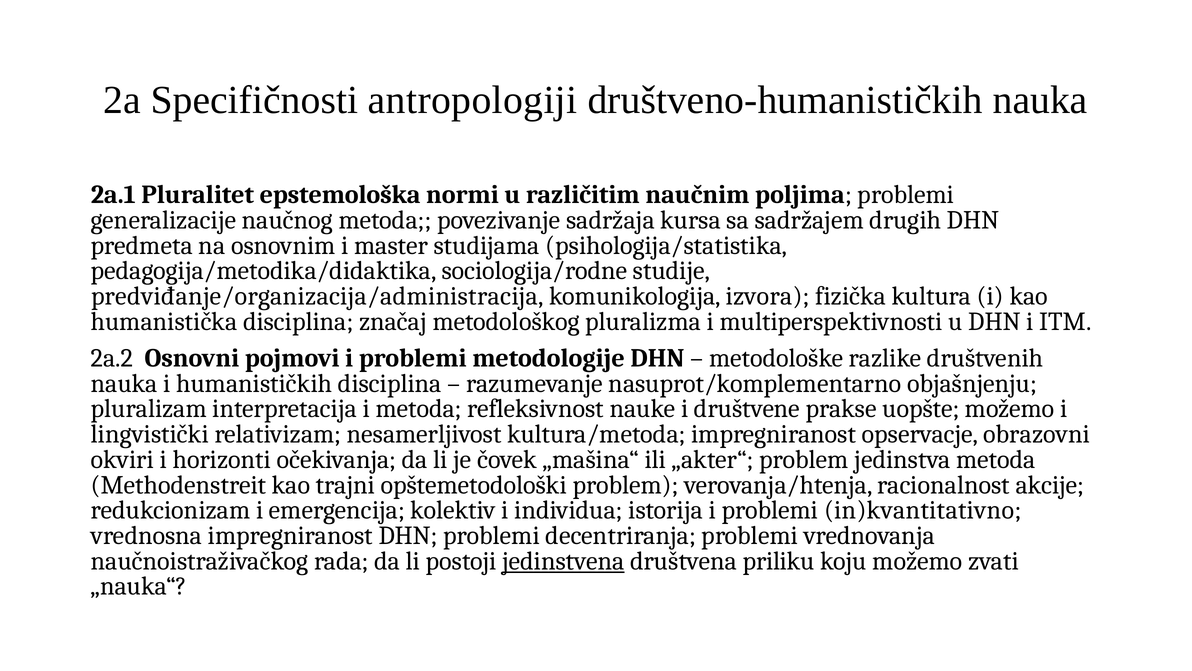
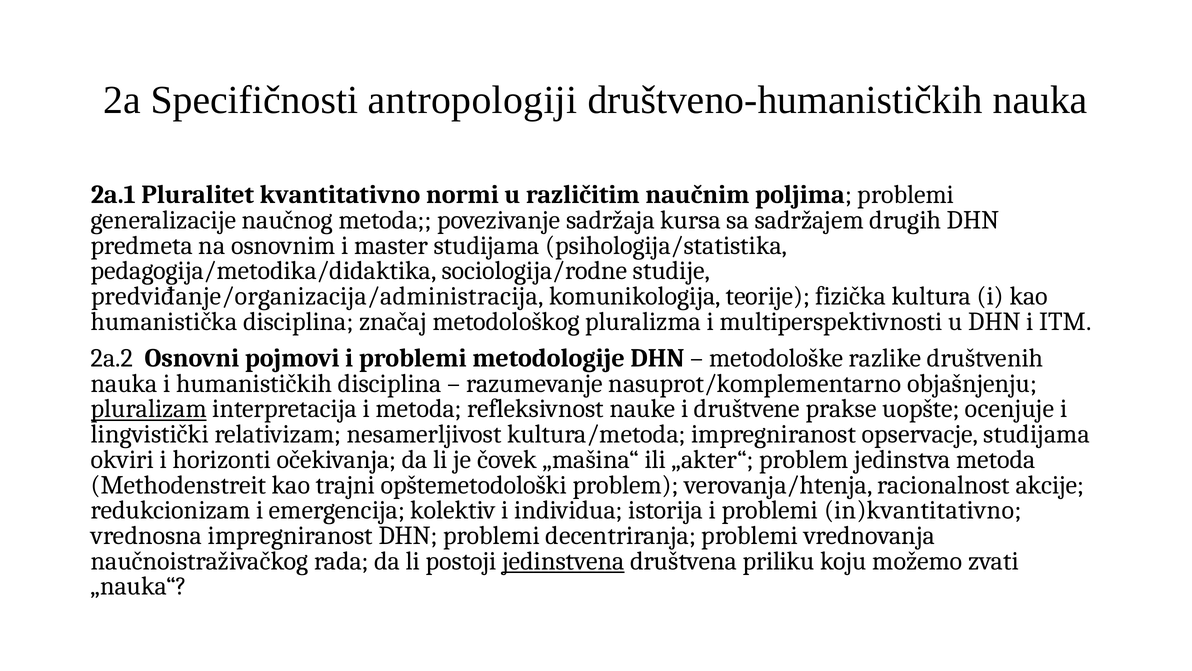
epstemološka: epstemološka -> kvantitativno (340, 195)
izvora: izvora -> teorije (768, 296)
pluralizam underline: none -> present (149, 409)
uopšte možemo: možemo -> ocenjuje (1010, 409)
opservacje obrazovni: obrazovni -> studijama (1037, 434)
